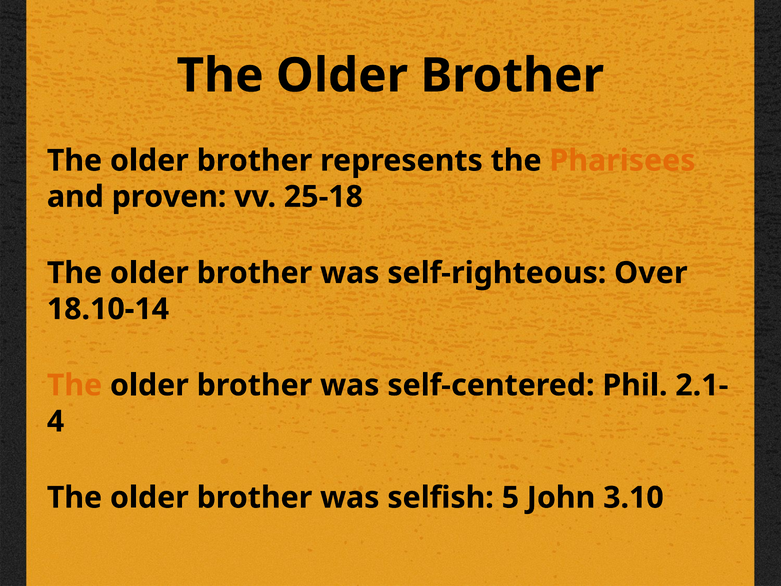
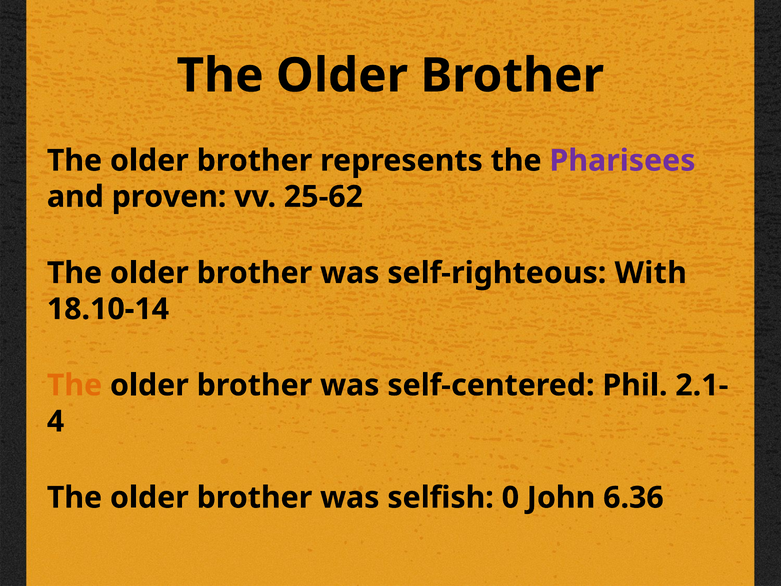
Pharisees colour: orange -> purple (622, 161)
25-18: 25-18 -> 25-62 (323, 197)
Over: Over -> With (651, 273)
5: 5 -> 0 (510, 497)
3.10: 3.10 -> 6.36 (633, 497)
